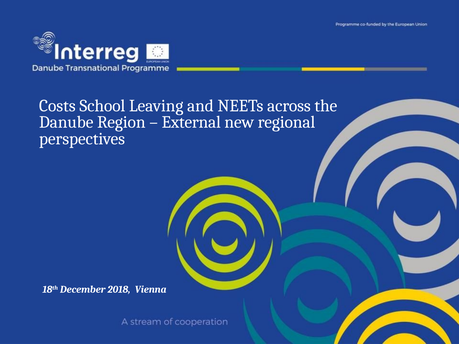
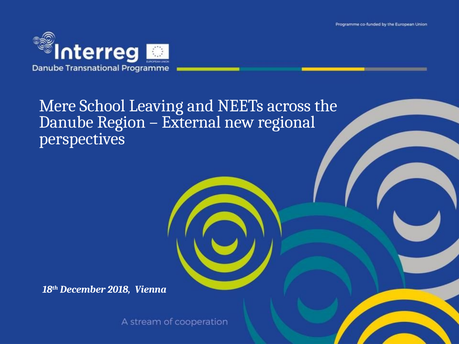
Costs: Costs -> Mere (57, 106)
